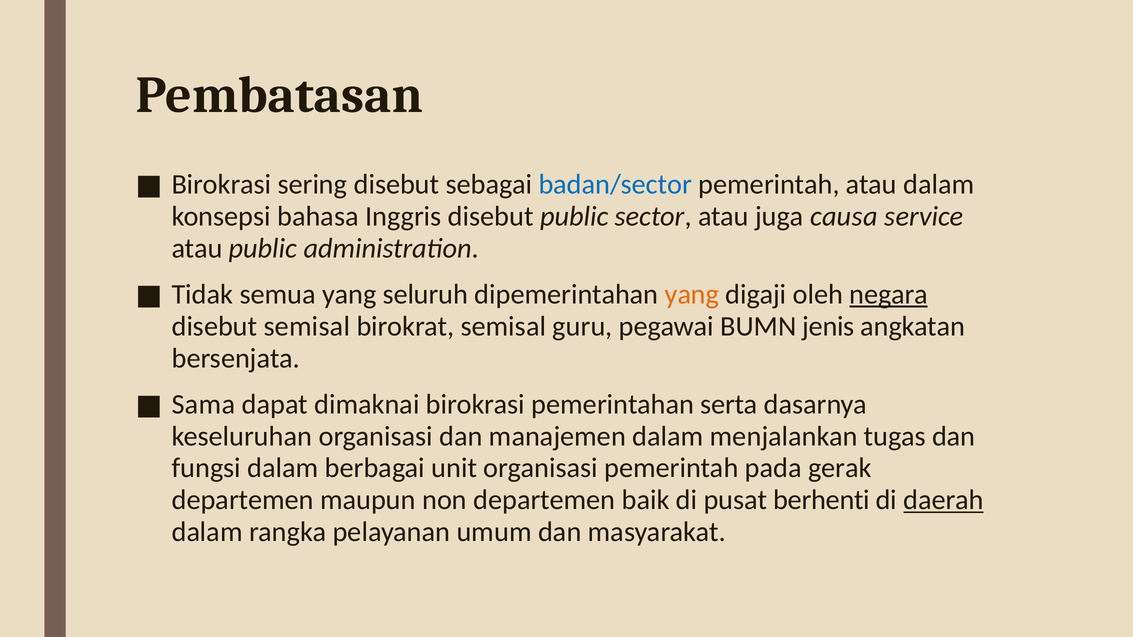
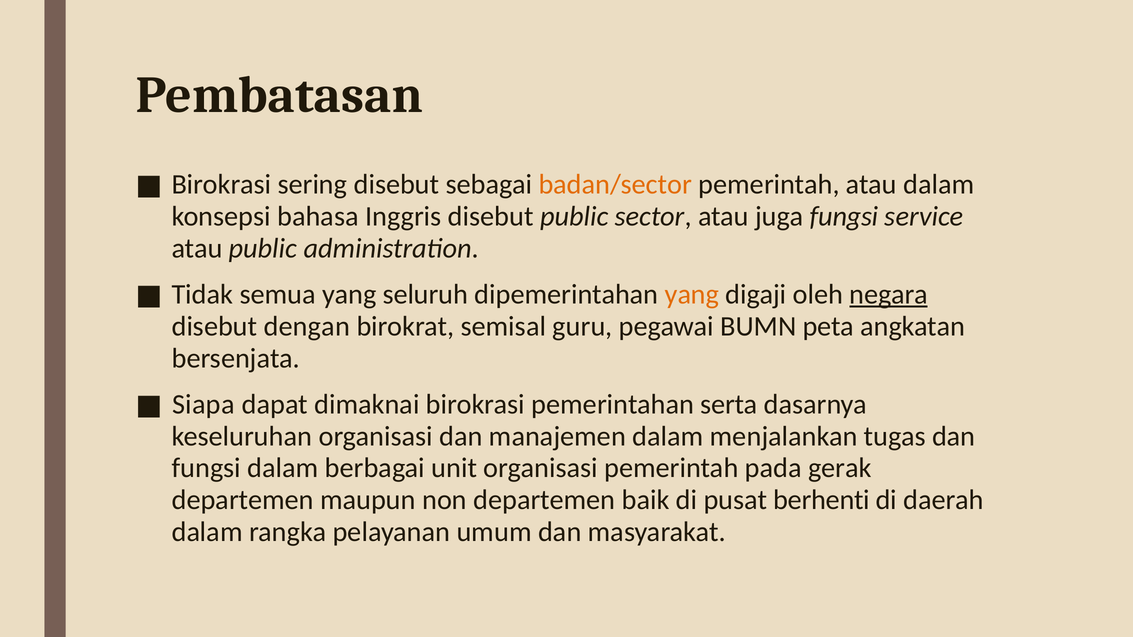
badan/sector colour: blue -> orange (615, 184)
juga causa: causa -> fungsi (844, 216)
disebut semisal: semisal -> dengan (307, 326)
jenis: jenis -> peta (828, 326)
Sama: Sama -> Siapa (203, 404)
daerah underline: present -> none (944, 500)
